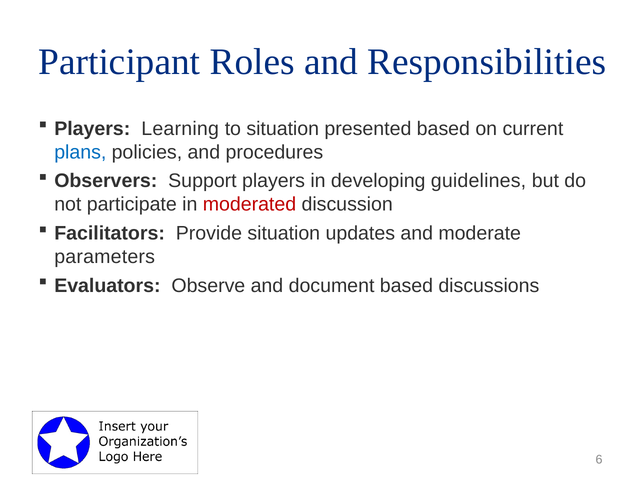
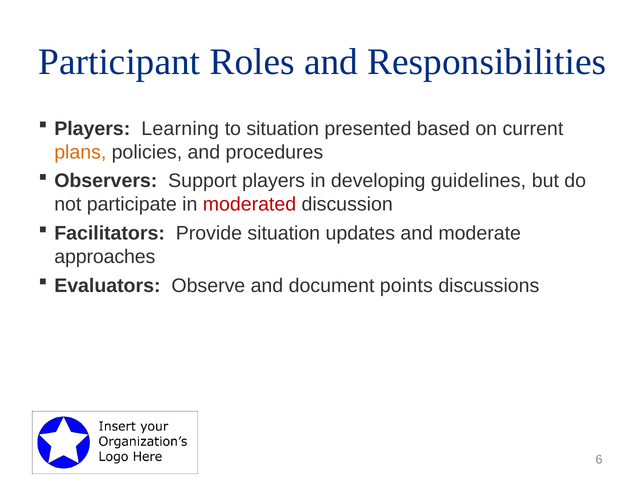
plans colour: blue -> orange (80, 152)
parameters: parameters -> approaches (105, 257)
document based: based -> points (406, 286)
